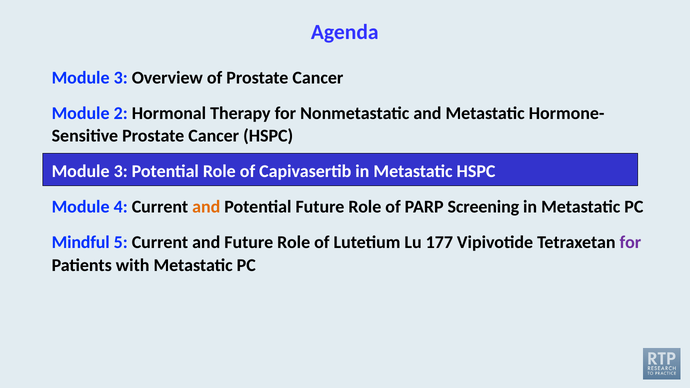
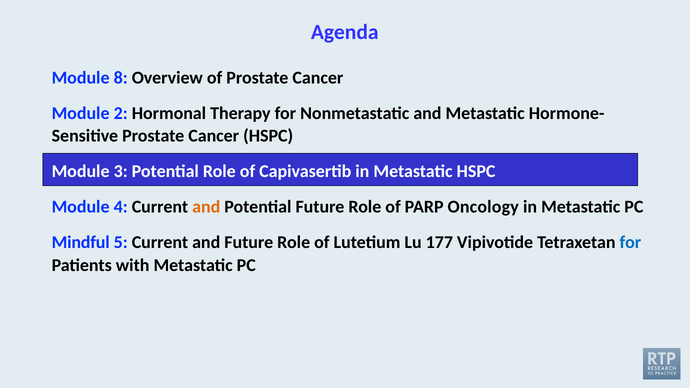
3: 3 -> 8 (121, 78)
Screening: Screening -> Oncology (483, 207)
for colour: purple -> blue (630, 243)
